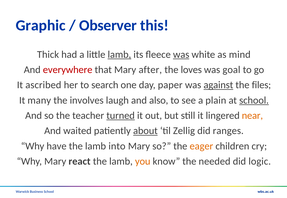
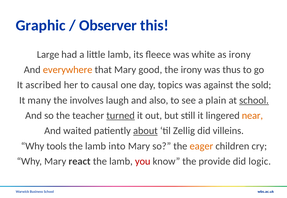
Thick: Thick -> Large (48, 55)
lamb underline: present -> none (119, 55)
was underline: present -> none (181, 55)
as mind: mind -> irony (240, 55)
everywhere colour: red -> orange (68, 70)
after: after -> good (150, 70)
the loves: loves -> irony (191, 70)
goal: goal -> thus (232, 70)
search: search -> causal (105, 85)
paper: paper -> topics (170, 85)
against underline: present -> none (218, 85)
files: files -> sold (261, 85)
ranges: ranges -> villeins (228, 131)
have: have -> tools (57, 147)
you colour: orange -> red (143, 162)
needed: needed -> provide (215, 162)
